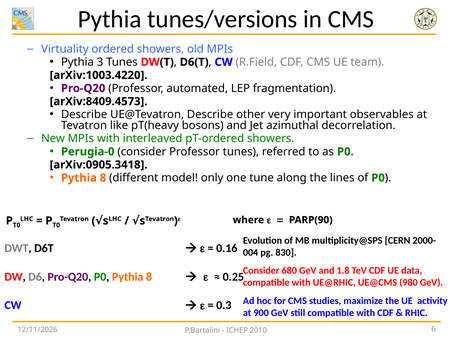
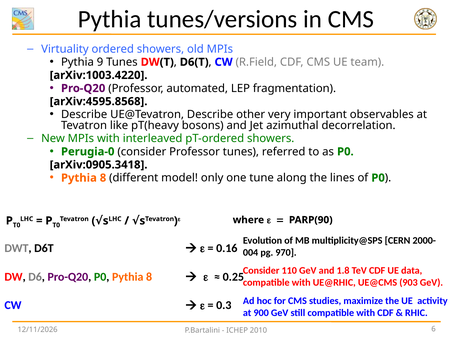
3: 3 -> 9 (100, 62)
arXiv:8409.4573: arXiv:8409.4573 -> arXiv:4595.8568 (99, 101)
830: 830 -> 970 (286, 253)
680: 680 -> 110 (289, 271)
980: 980 -> 903 (409, 283)
